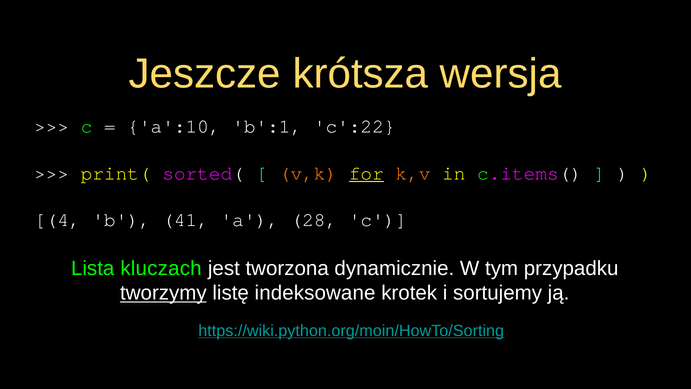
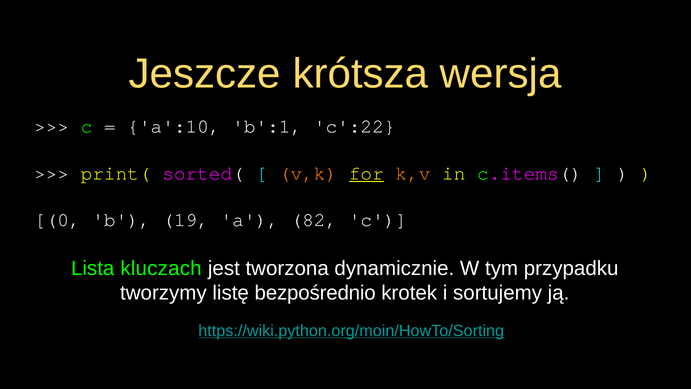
4: 4 -> 0 (57, 220)
41: 41 -> 19 (186, 220)
28: 28 -> 82 (314, 220)
tworzymy underline: present -> none (163, 293)
indeksowane: indeksowane -> bezpośrednio (315, 293)
